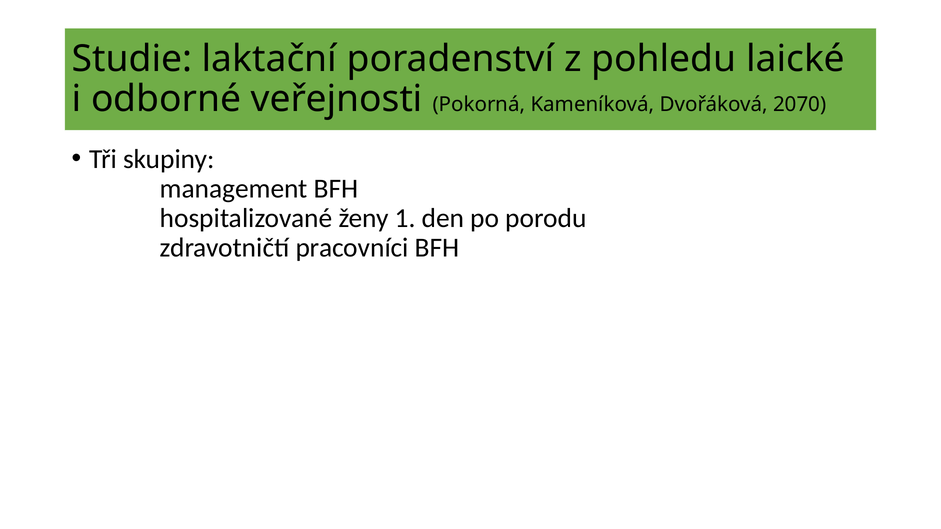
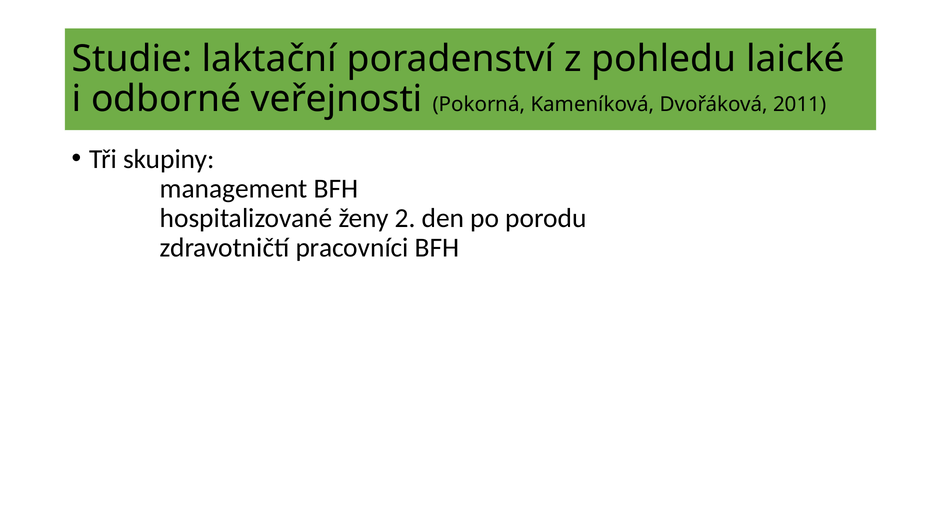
2070: 2070 -> 2011 (800, 105)
1: 1 -> 2 (405, 218)
